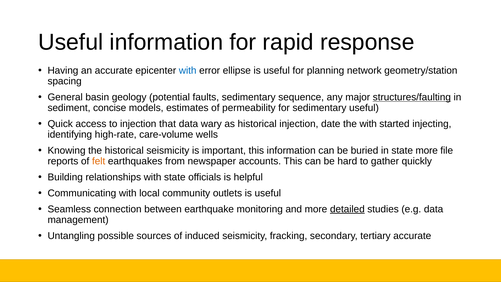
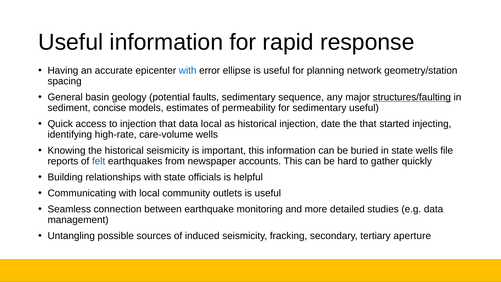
data wary: wary -> local (211, 124)
the with: with -> that (368, 124)
state more: more -> wells (427, 150)
felt colour: orange -> blue (99, 161)
detailed underline: present -> none (347, 209)
tertiary accurate: accurate -> aperture (412, 236)
